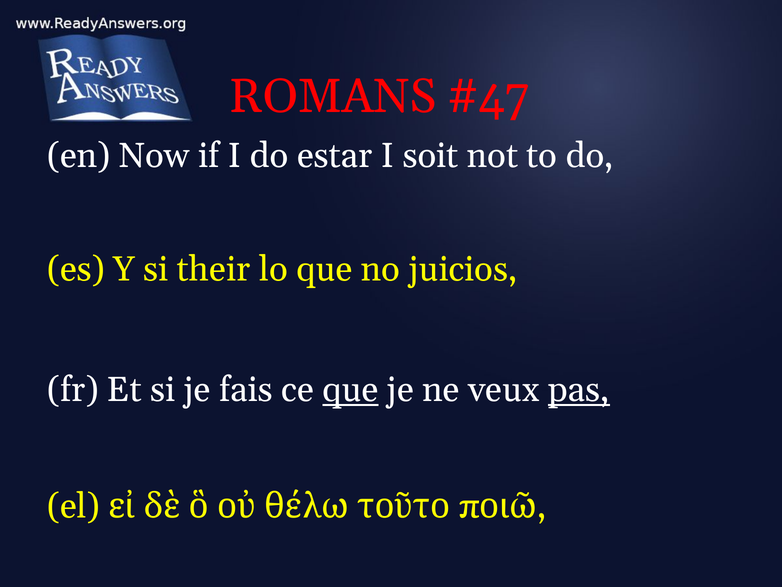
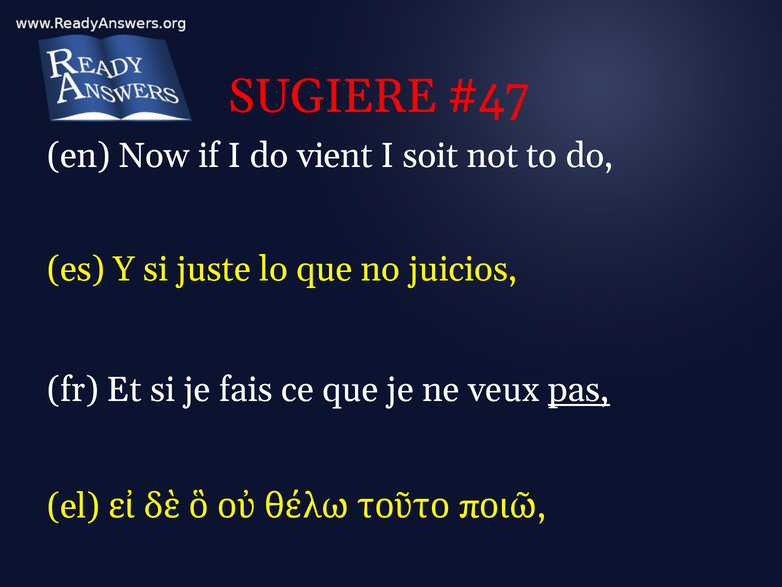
ROMANS: ROMANS -> SUGIERE (333, 97)
estar: estar -> vient (335, 156)
their: their -> juste (214, 269)
que underline: present -> none (351, 390)
